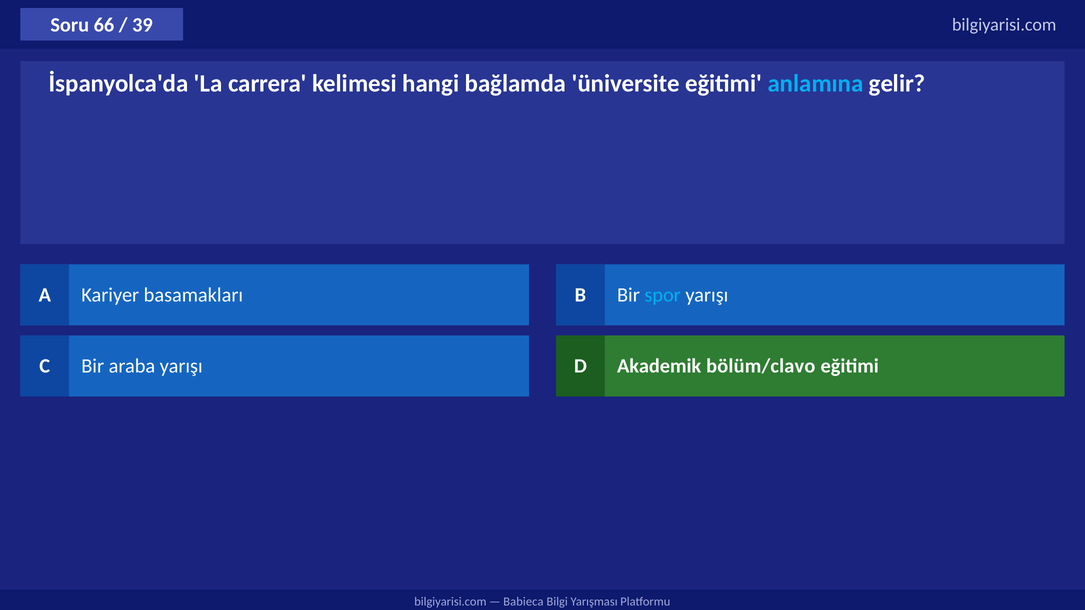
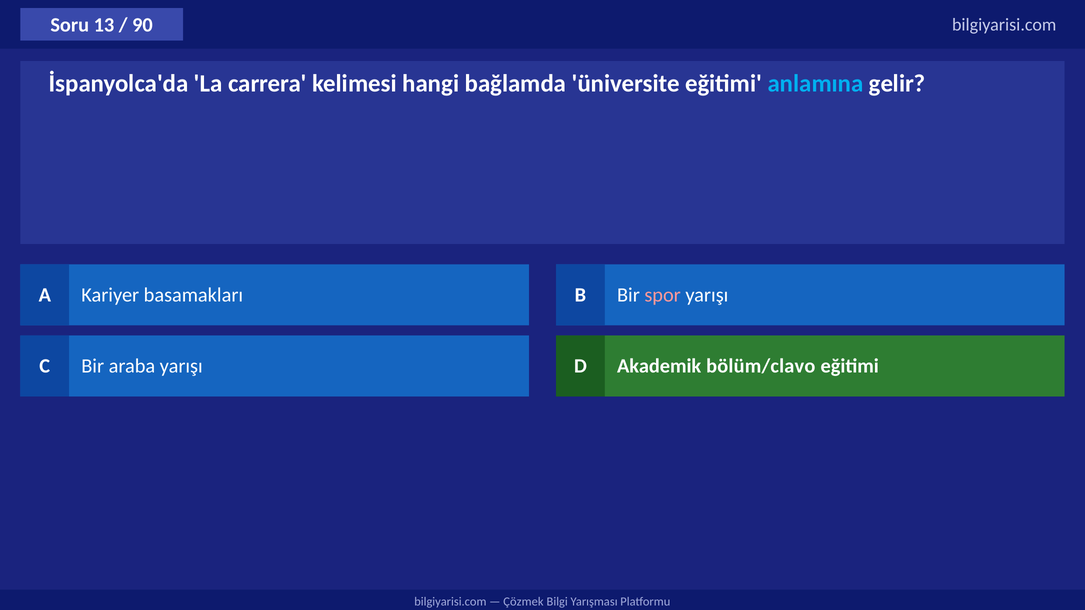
66: 66 -> 13 (104, 25)
39: 39 -> 90 (142, 25)
spor colour: light blue -> pink (663, 295)
Babieca: Babieca -> Çözmek (523, 602)
